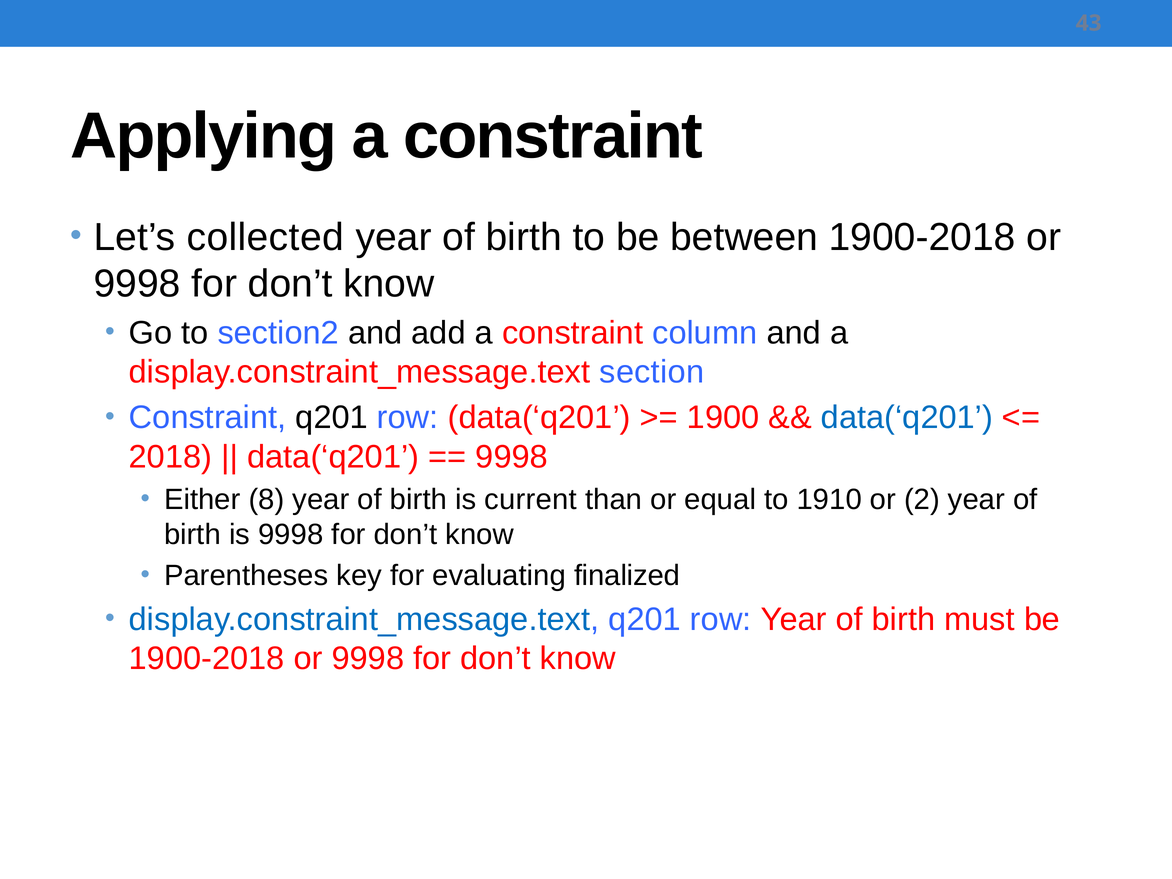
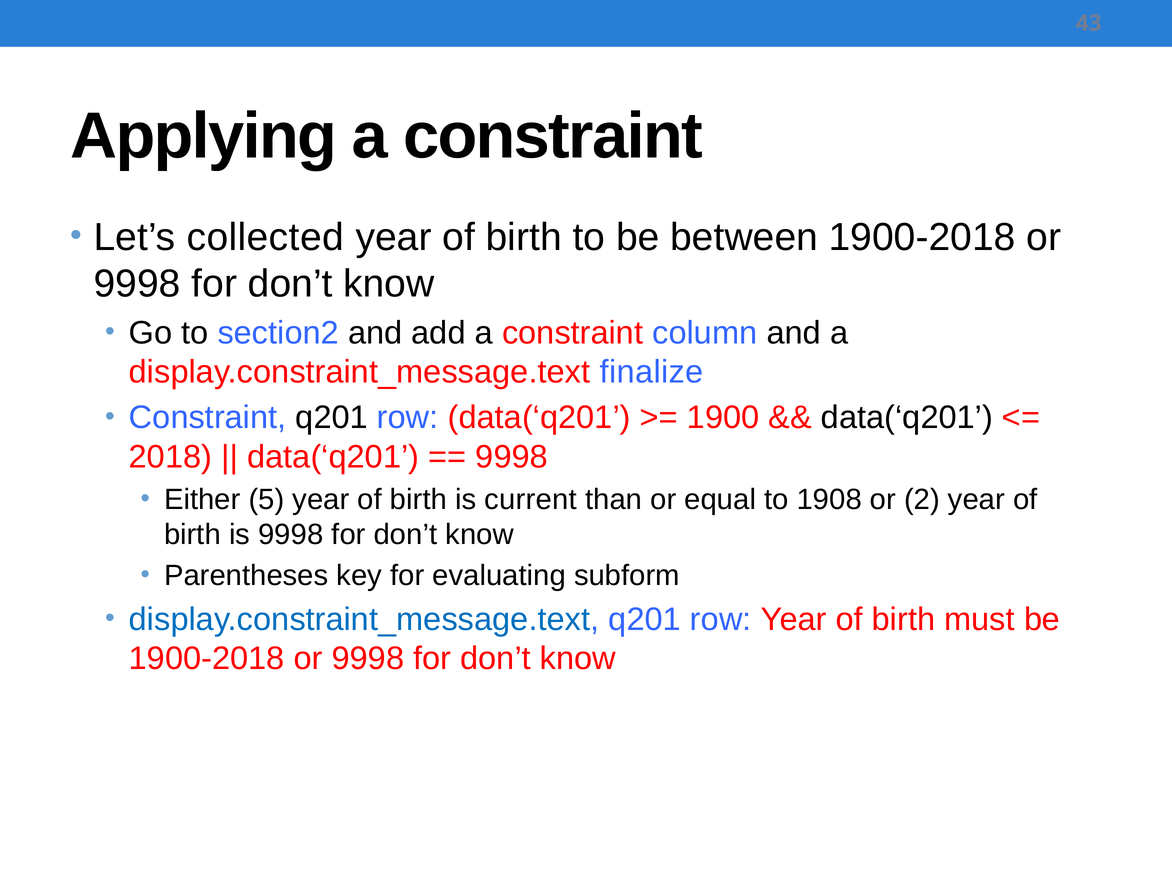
section: section -> finalize (652, 372)
data(‘q201 colour: blue -> black (907, 418)
8: 8 -> 5 (266, 500)
1910: 1910 -> 1908 (829, 500)
finalized: finalized -> subform (627, 576)
